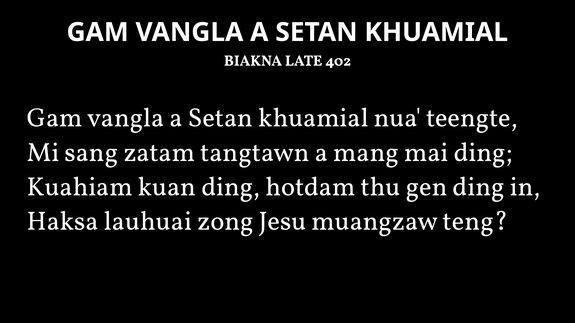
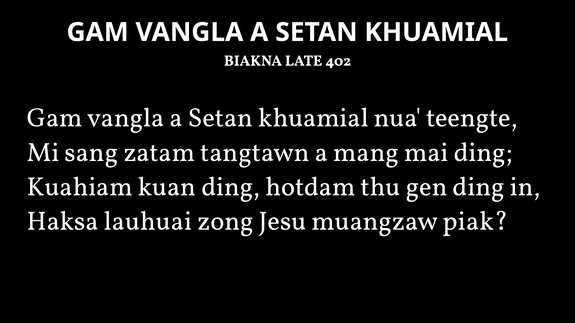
teng: teng -> piak (475, 222)
